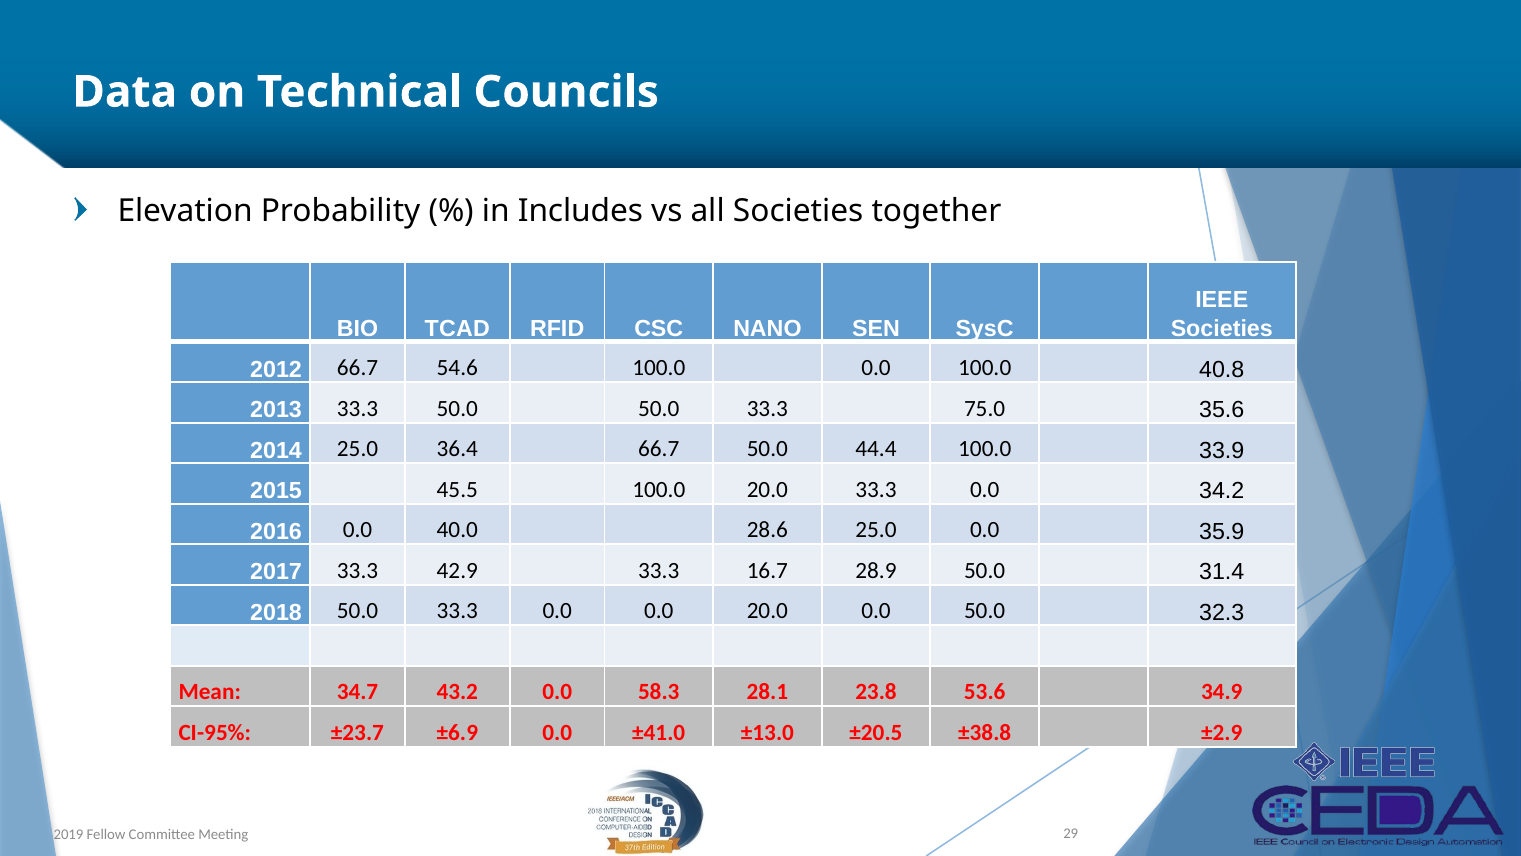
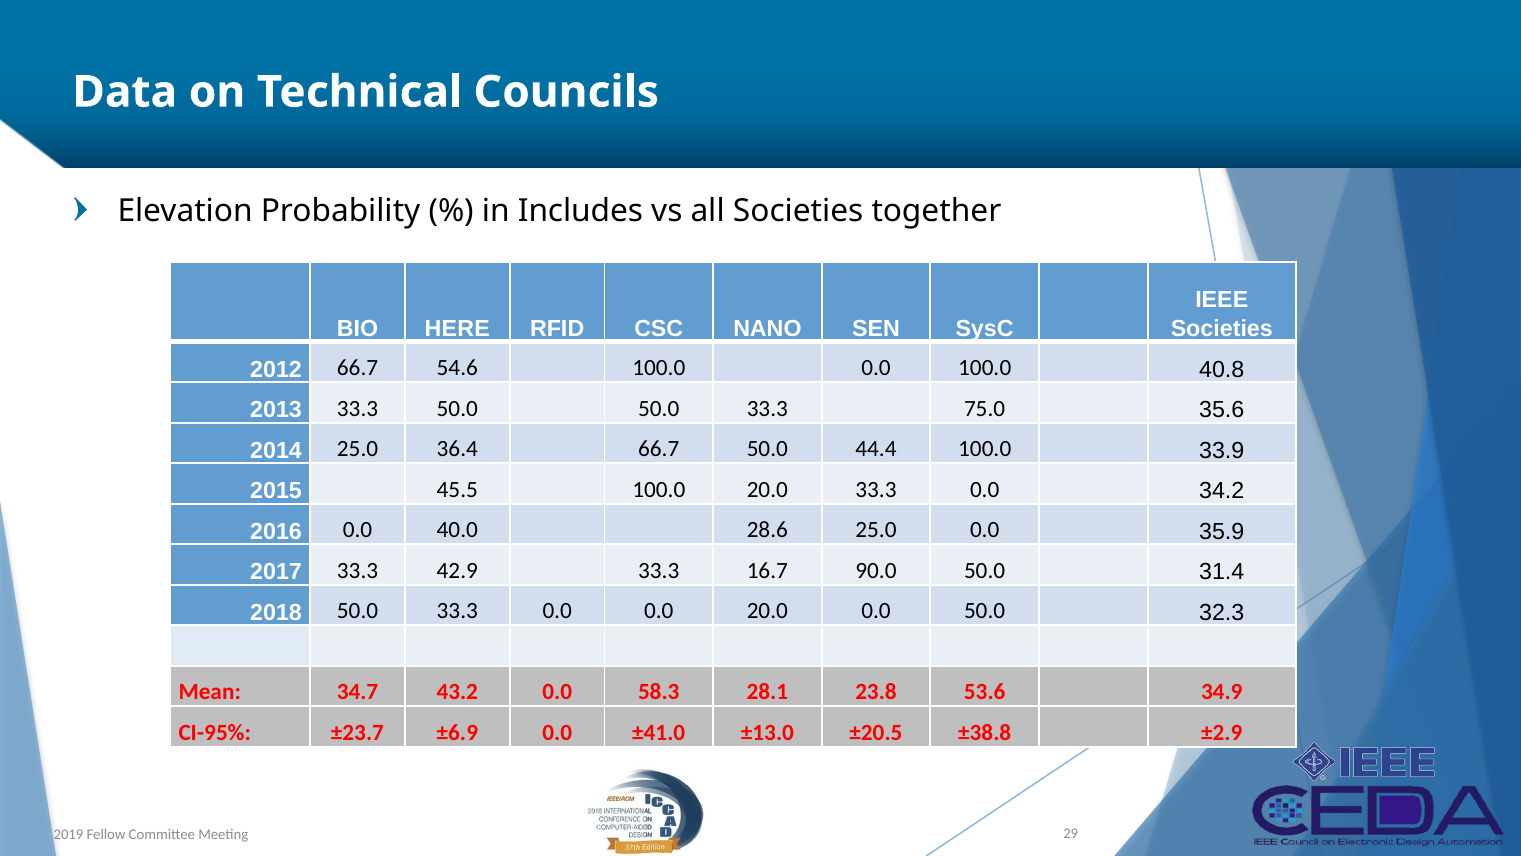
TCAD: TCAD -> HERE (457, 329)
28.9: 28.9 -> 90.0 (876, 570)
